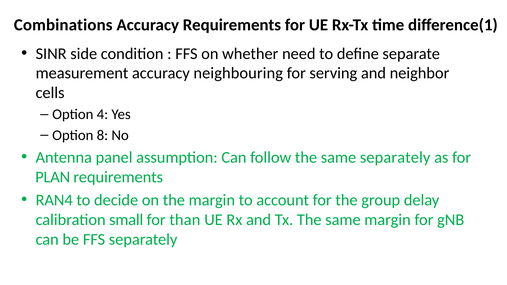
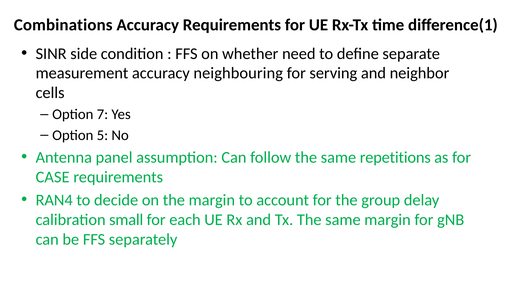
4: 4 -> 7 (102, 115)
8: 8 -> 5 (102, 135)
same separately: separately -> repetitions (395, 157)
PLAN: PLAN -> CASE (53, 177)
than: than -> each (185, 220)
